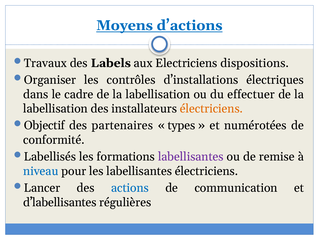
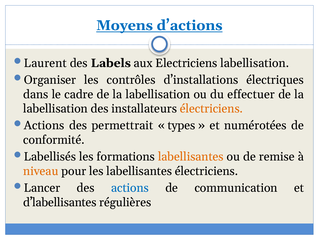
Travaux: Travaux -> Laurent (45, 63)
Electriciens dispositions: dispositions -> labellisation (255, 63)
Objectif: Objectif -> Actions (44, 125)
partenaires: partenaires -> permettrait (122, 125)
labellisantes colour: purple -> orange (191, 156)
niveau colour: blue -> orange (41, 171)
